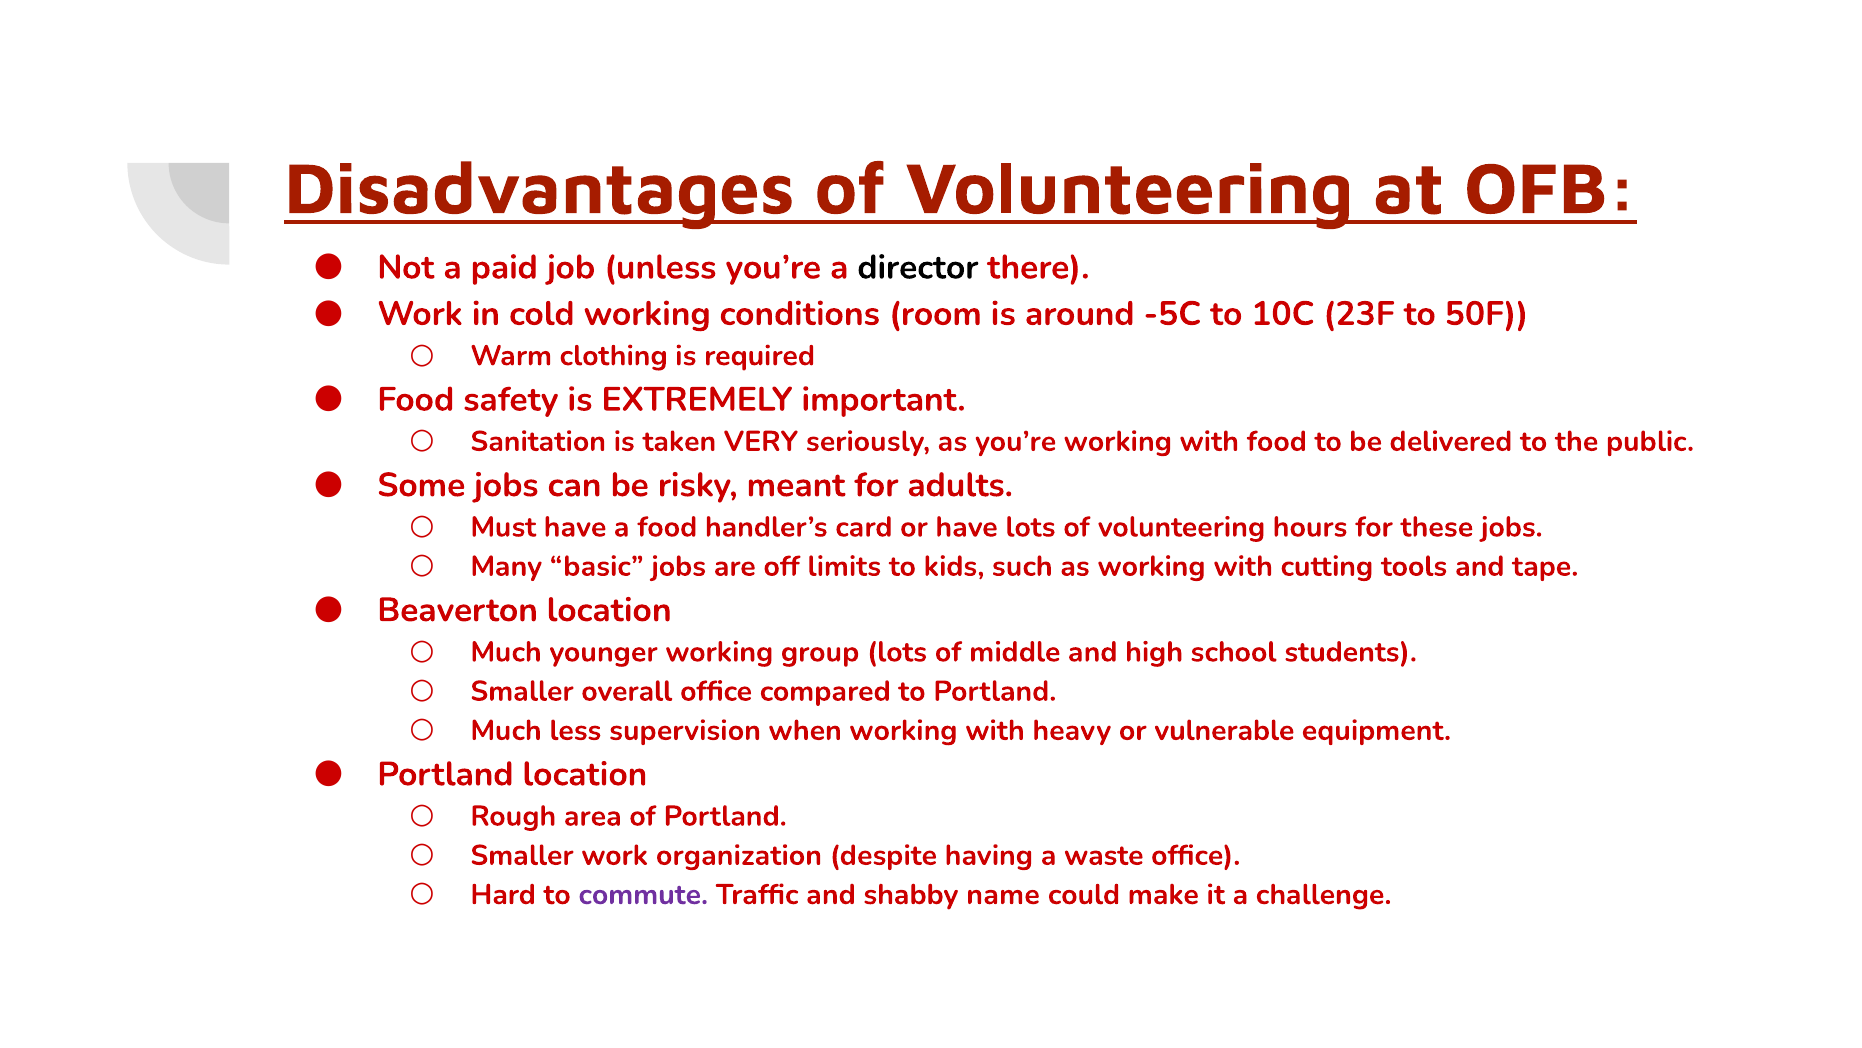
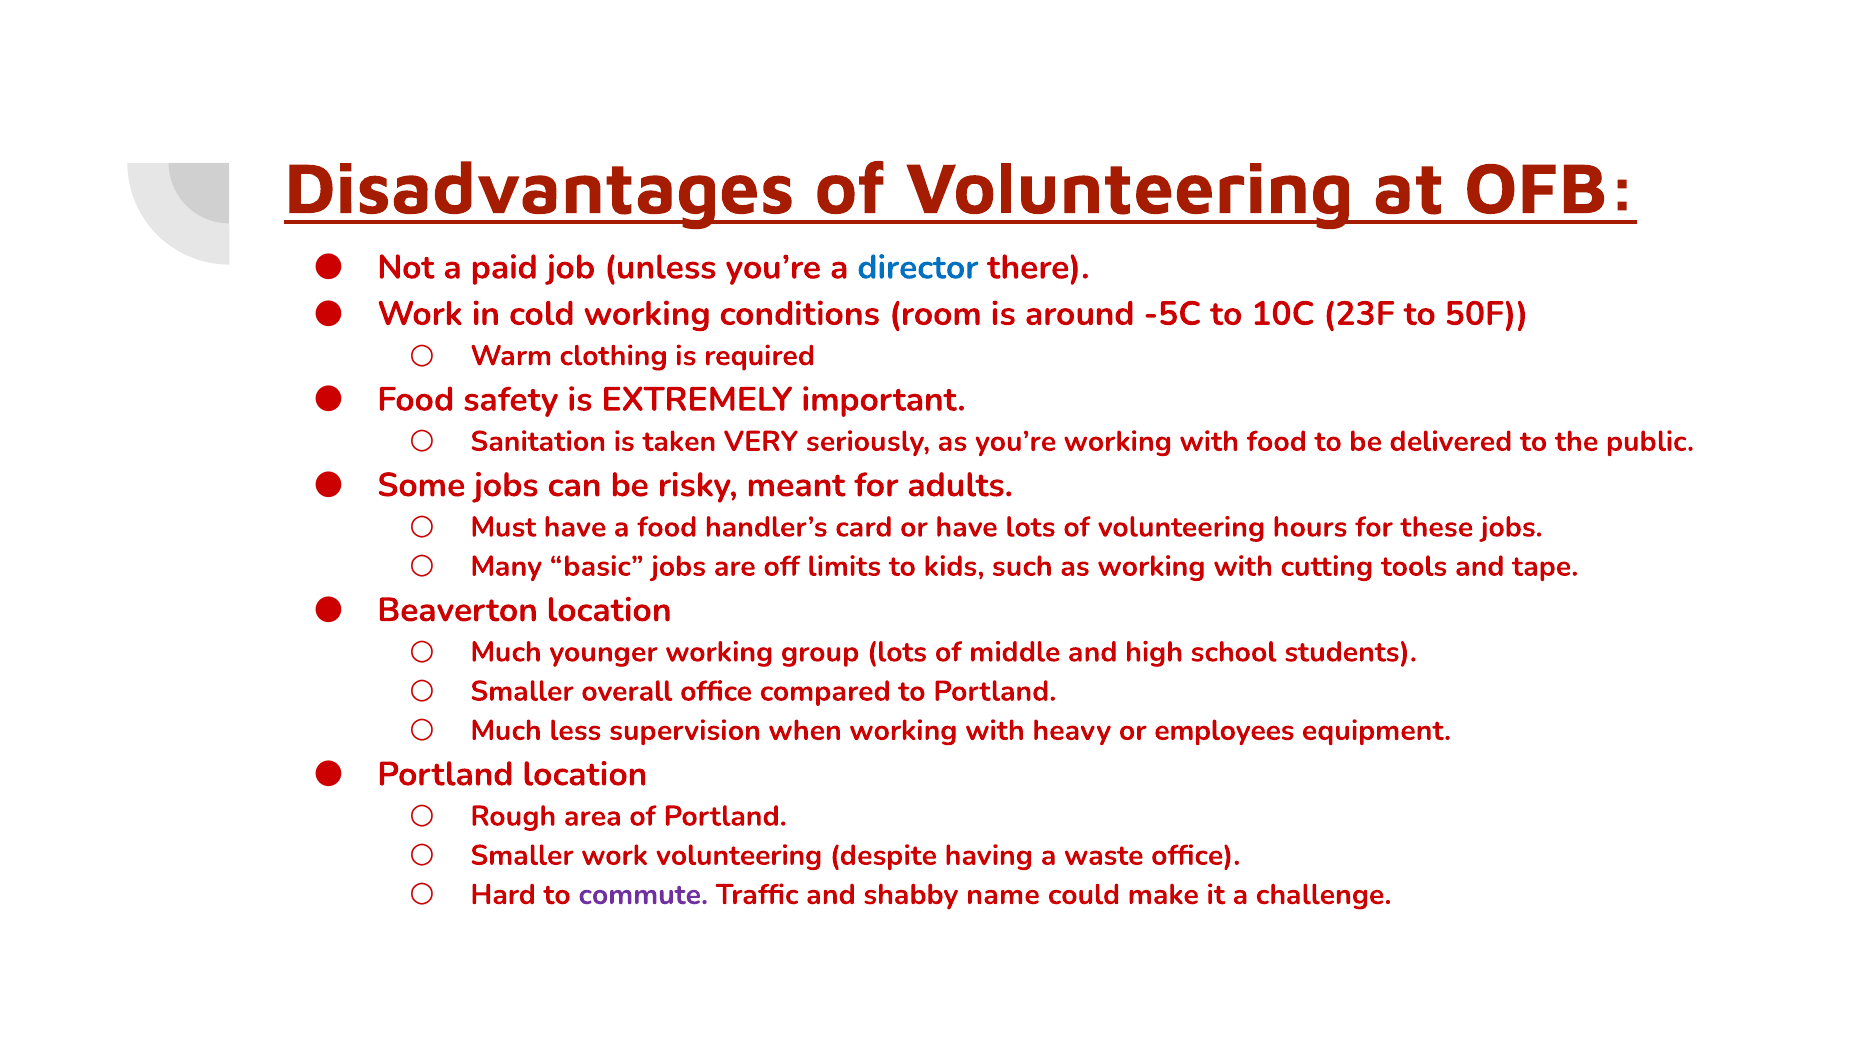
director colour: black -> blue (918, 267)
vulnerable: vulnerable -> employees (1224, 730)
work organization: organization -> volunteering (739, 855)
